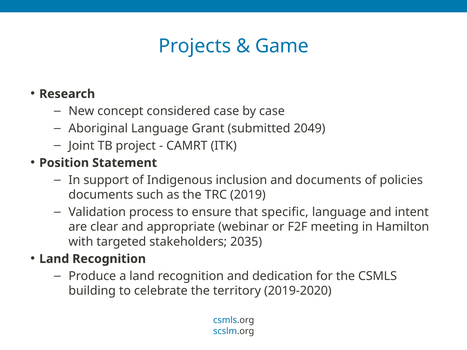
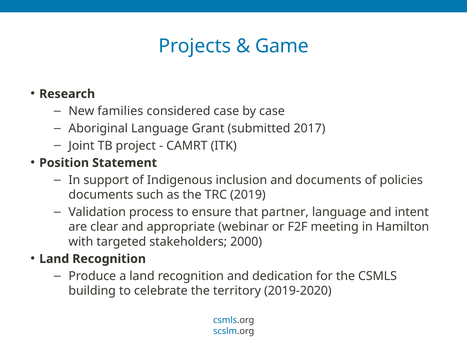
concept: concept -> families (120, 111)
2049: 2049 -> 2017 (310, 128)
specific: specific -> partner (285, 212)
2035: 2035 -> 2000 (246, 242)
